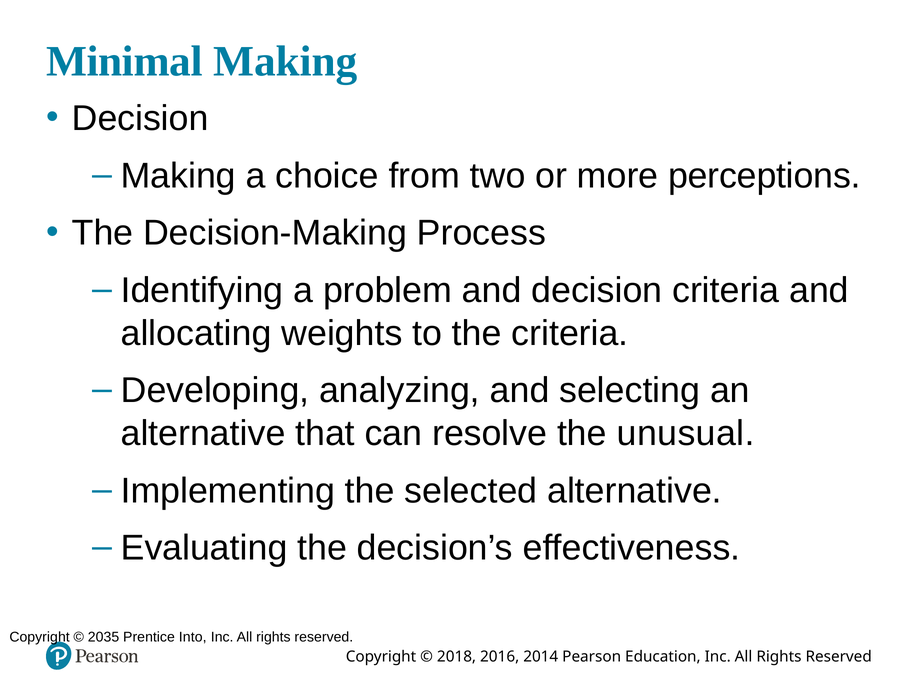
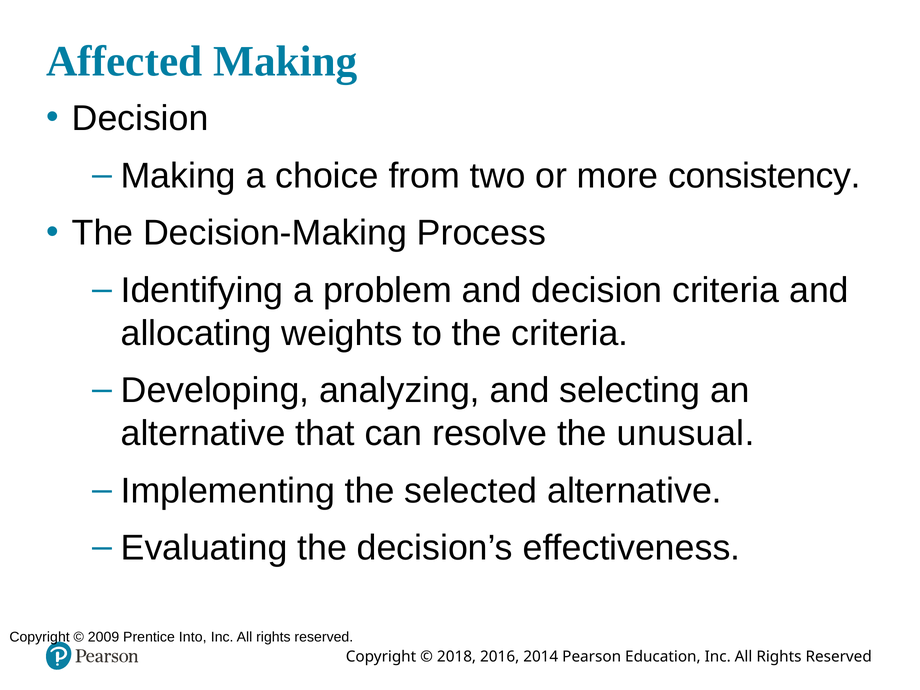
Minimal: Minimal -> Affected (124, 61)
perceptions: perceptions -> consistency (764, 176)
2035: 2035 -> 2009 (104, 637)
